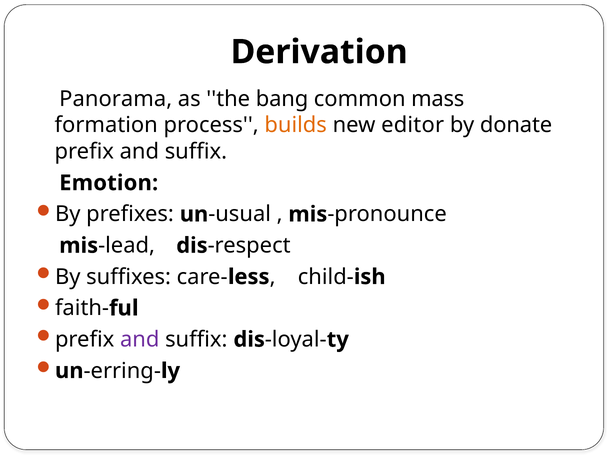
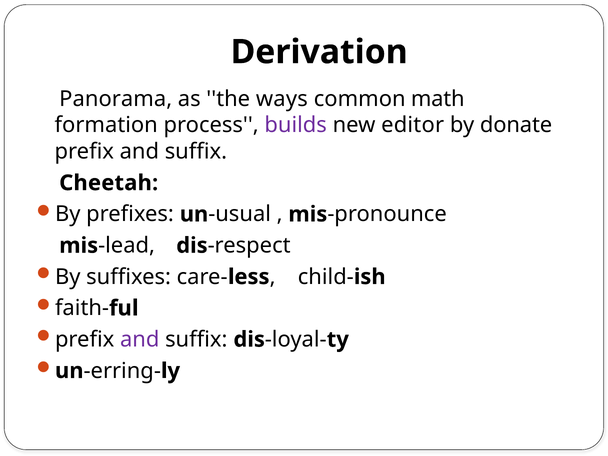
bang: bang -> ways (282, 99)
mass: mass -> math (438, 99)
builds colour: orange -> purple (296, 125)
Emotion: Emotion -> Cheetah (109, 183)
